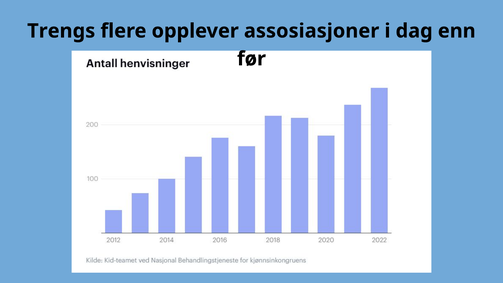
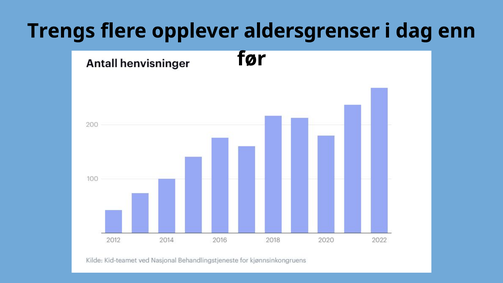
assosiasjoner: assosiasjoner -> aldersgrenser (312, 31)
